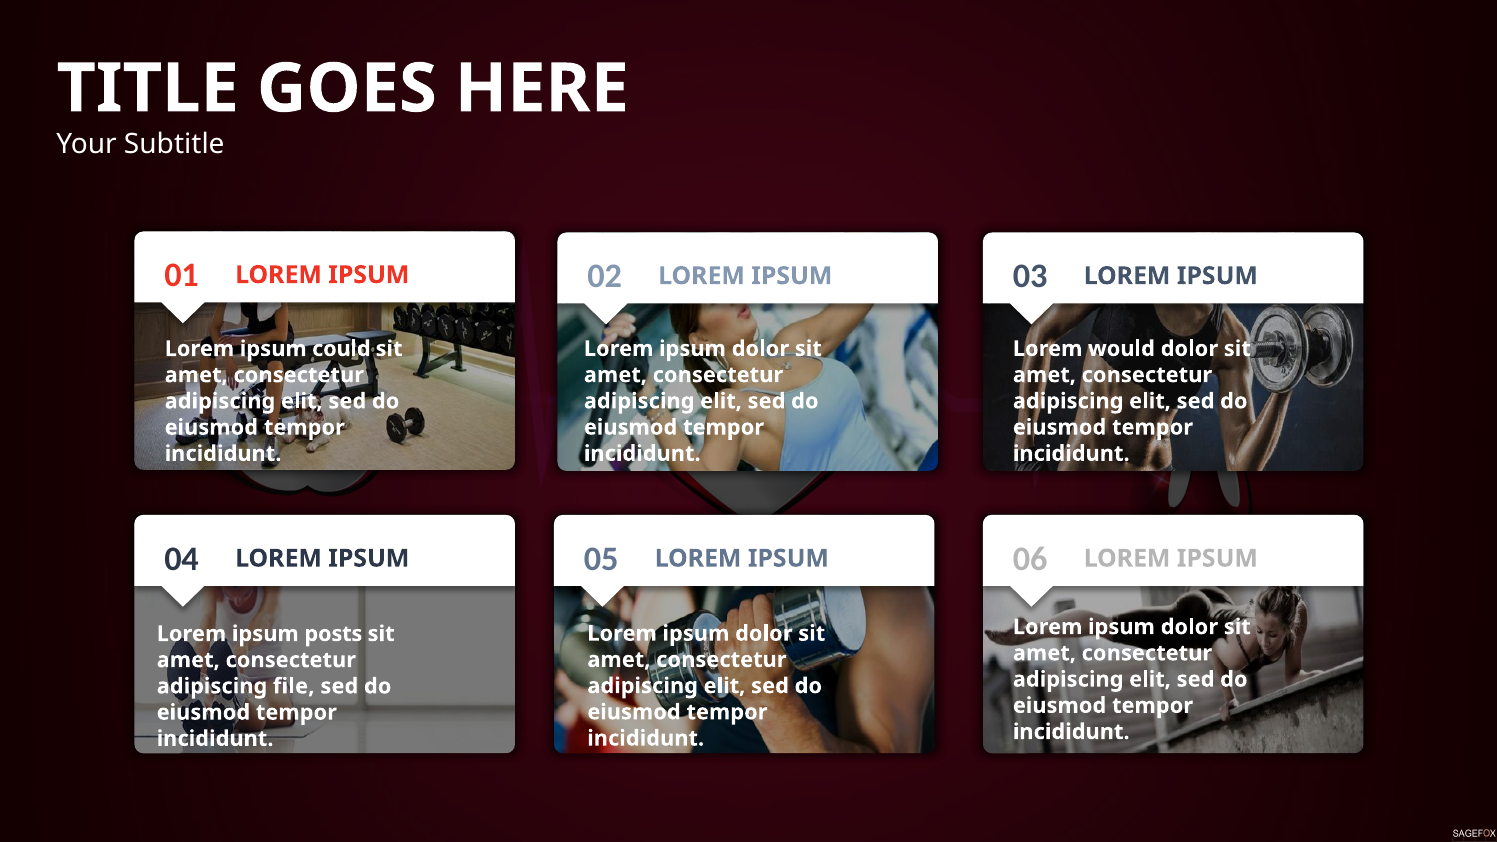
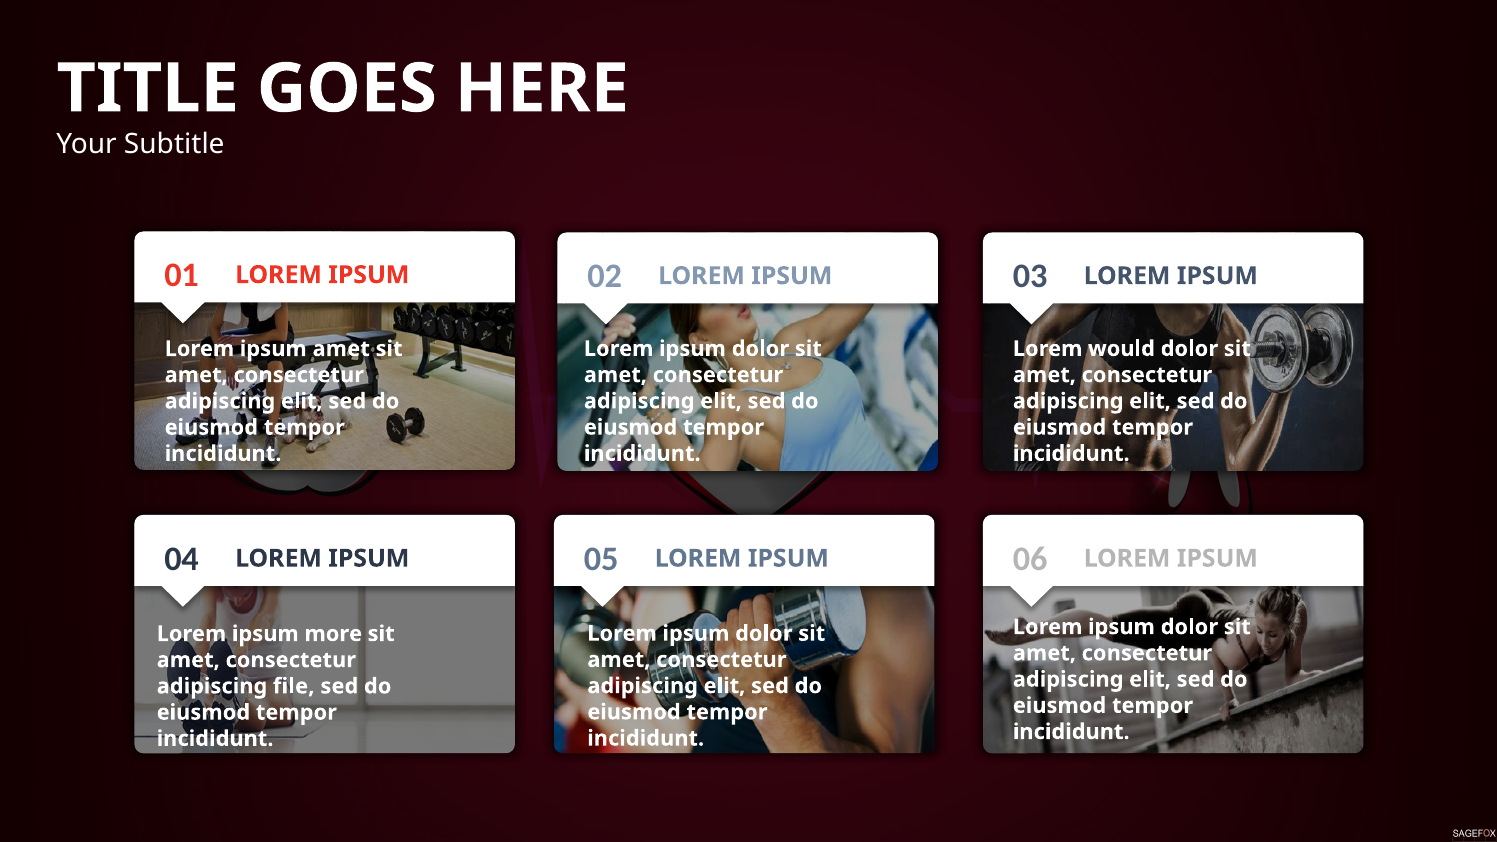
ipsum could: could -> amet (341, 349)
posts: posts -> more (333, 634)
